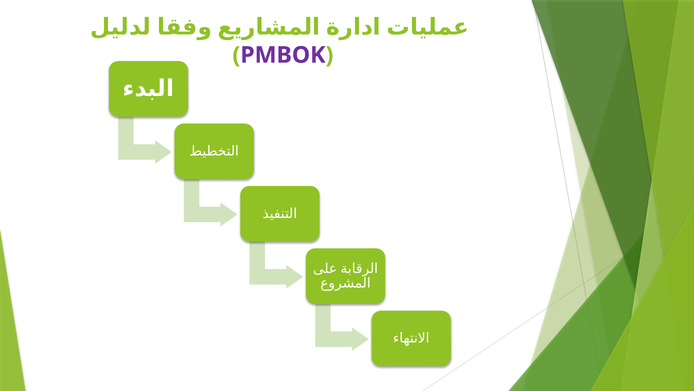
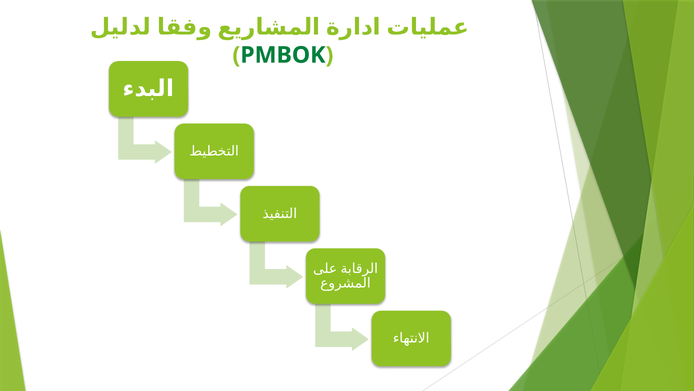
PMBOK colour: purple -> green (283, 55)
